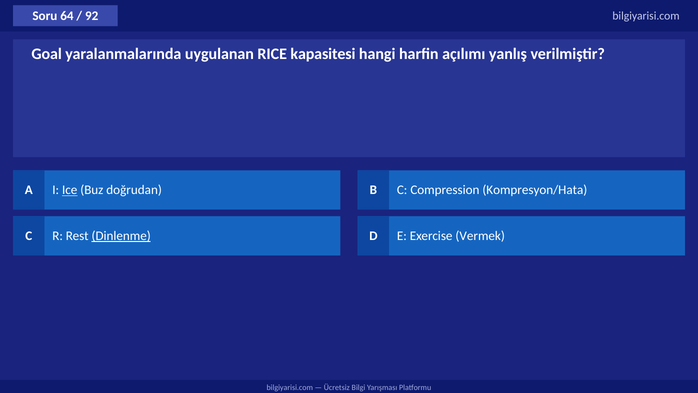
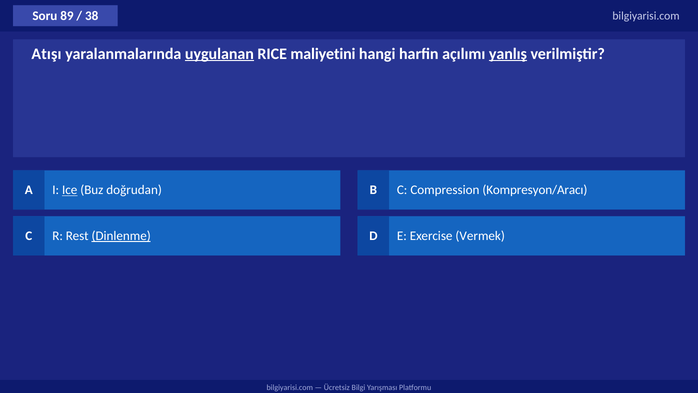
64: 64 -> 89 (67, 16)
92: 92 -> 38 (92, 16)
Goal: Goal -> Atışı (46, 54)
uygulanan underline: none -> present (219, 54)
kapasitesi: kapasitesi -> maliyetini (323, 54)
yanlış underline: none -> present (508, 54)
Kompresyon/Hata: Kompresyon/Hata -> Kompresyon/Aracı (535, 190)
